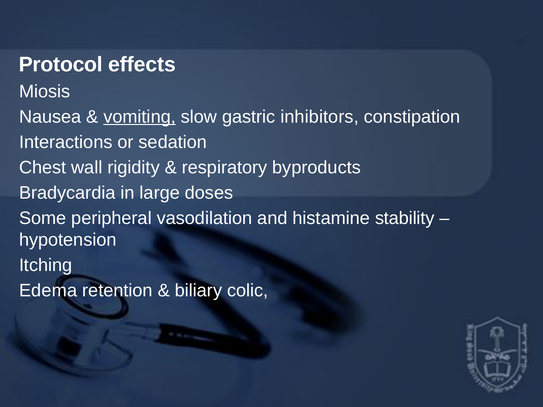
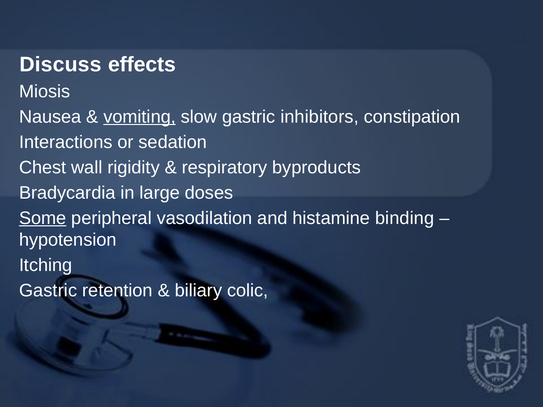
Protocol: Protocol -> Discuss (60, 65)
Some underline: none -> present (43, 218)
stability: stability -> binding (405, 218)
Edema: Edema -> Gastric (48, 291)
